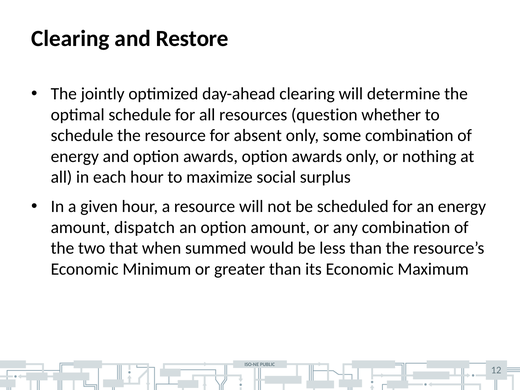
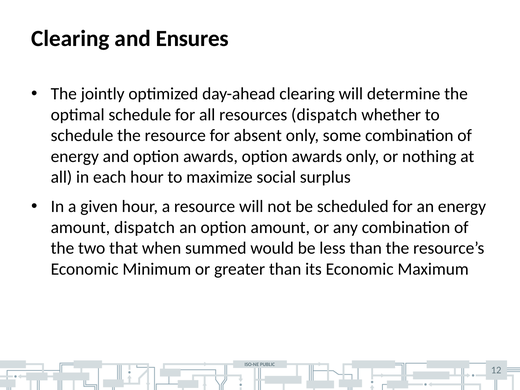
Restore: Restore -> Ensures (192, 38)
resources question: question -> dispatch (324, 115)
